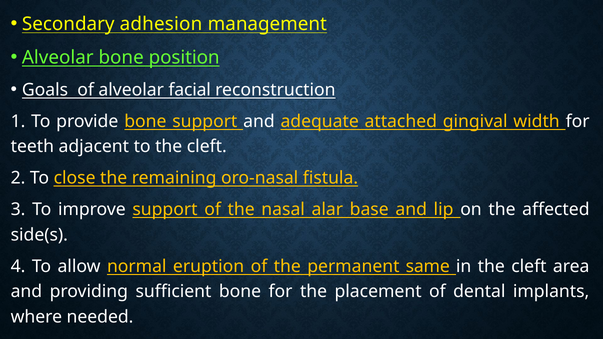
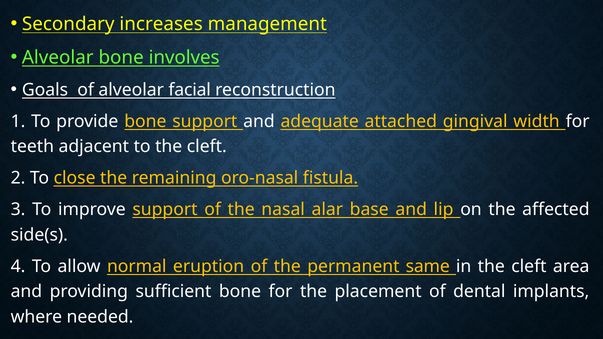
adhesion: adhesion -> increases (161, 24)
position: position -> involves (184, 58)
